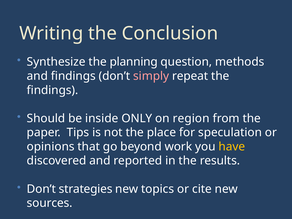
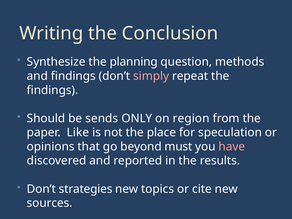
inside: inside -> sends (102, 118)
Tips: Tips -> Like (78, 132)
work: work -> must (178, 147)
have colour: yellow -> pink (232, 147)
